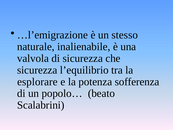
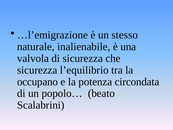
esplorare: esplorare -> occupano (37, 82)
sofferenza: sofferenza -> circondata (137, 82)
